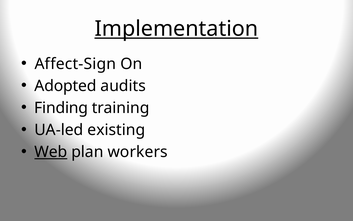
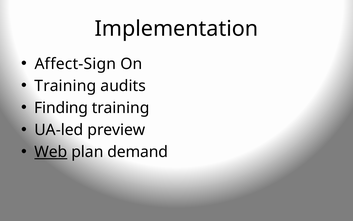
Implementation underline: present -> none (176, 29)
Adopted: Adopted -> Training (65, 86)
existing: existing -> preview (116, 130)
workers: workers -> demand (138, 152)
